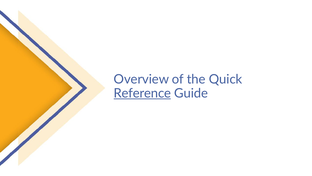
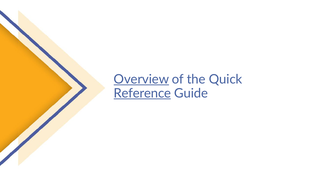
Overview underline: none -> present (141, 79)
